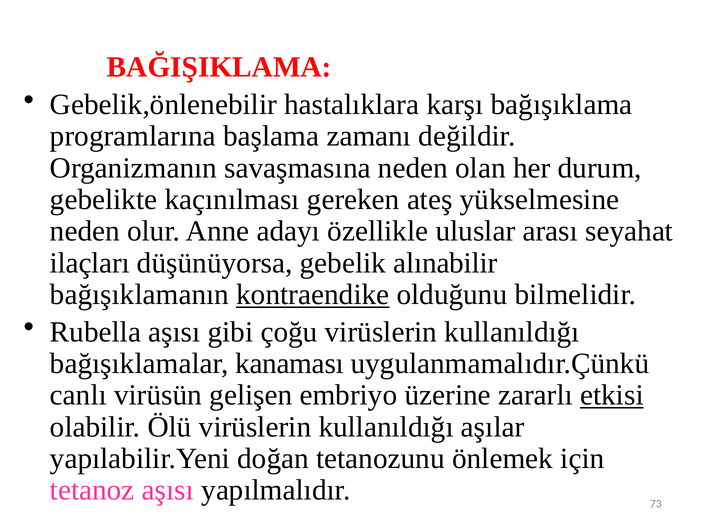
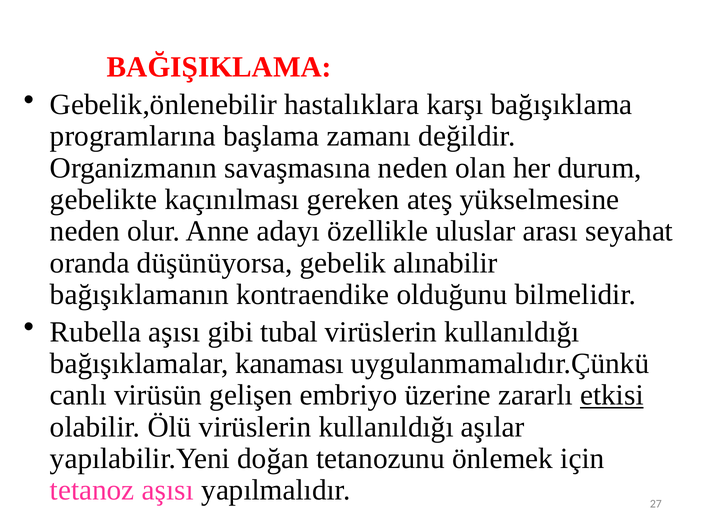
ilaçları: ilaçları -> oranda (90, 263)
kontraendike underline: present -> none (313, 295)
çoğu: çoğu -> tubal (289, 332)
73: 73 -> 27 (656, 504)
